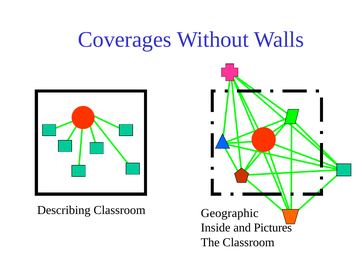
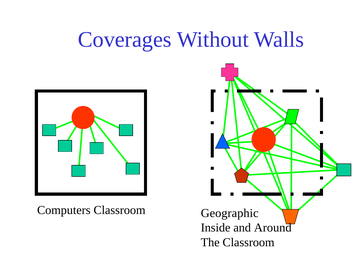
Describing: Describing -> Computers (64, 210)
Pictures: Pictures -> Around (273, 228)
